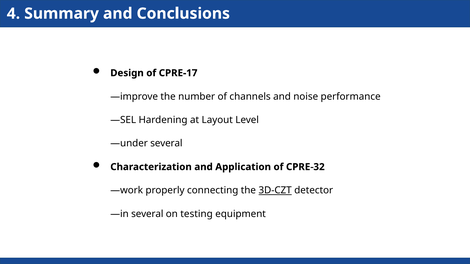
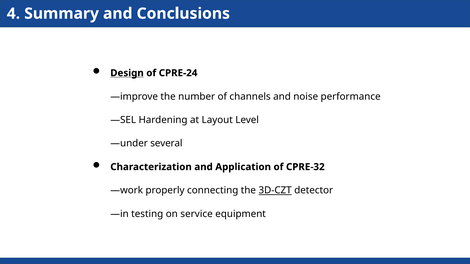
Design underline: none -> present (127, 73)
CPRE-17: CPRE-17 -> CPRE-24 (178, 73)
—in several: several -> testing (147, 214)
testing: testing -> service (197, 214)
